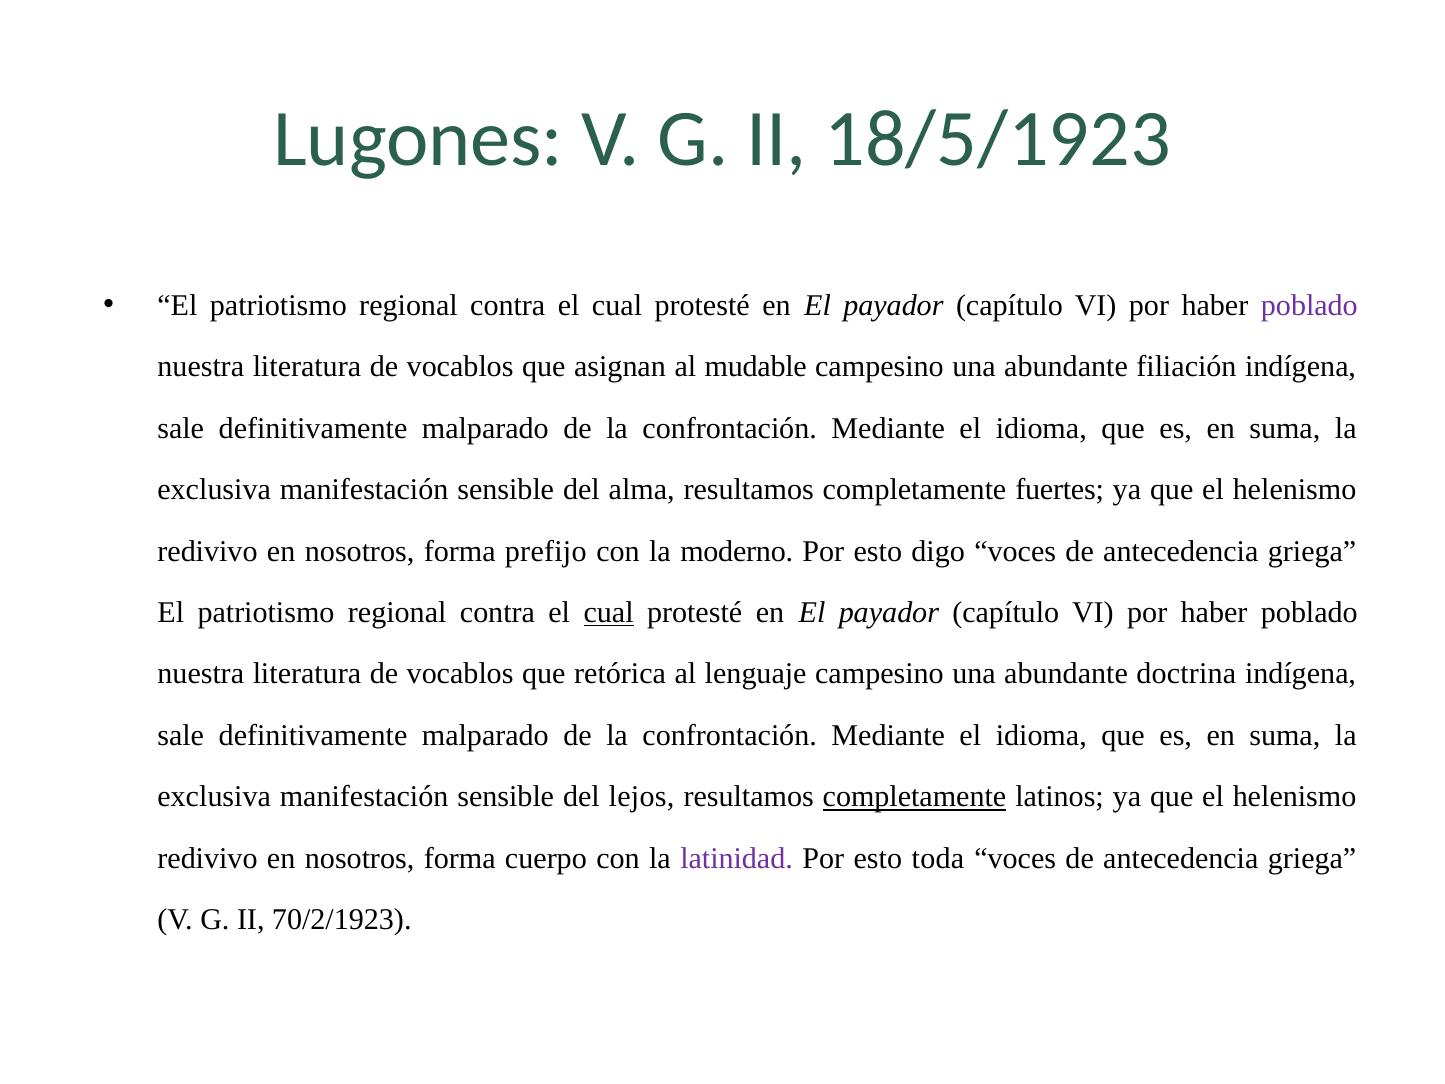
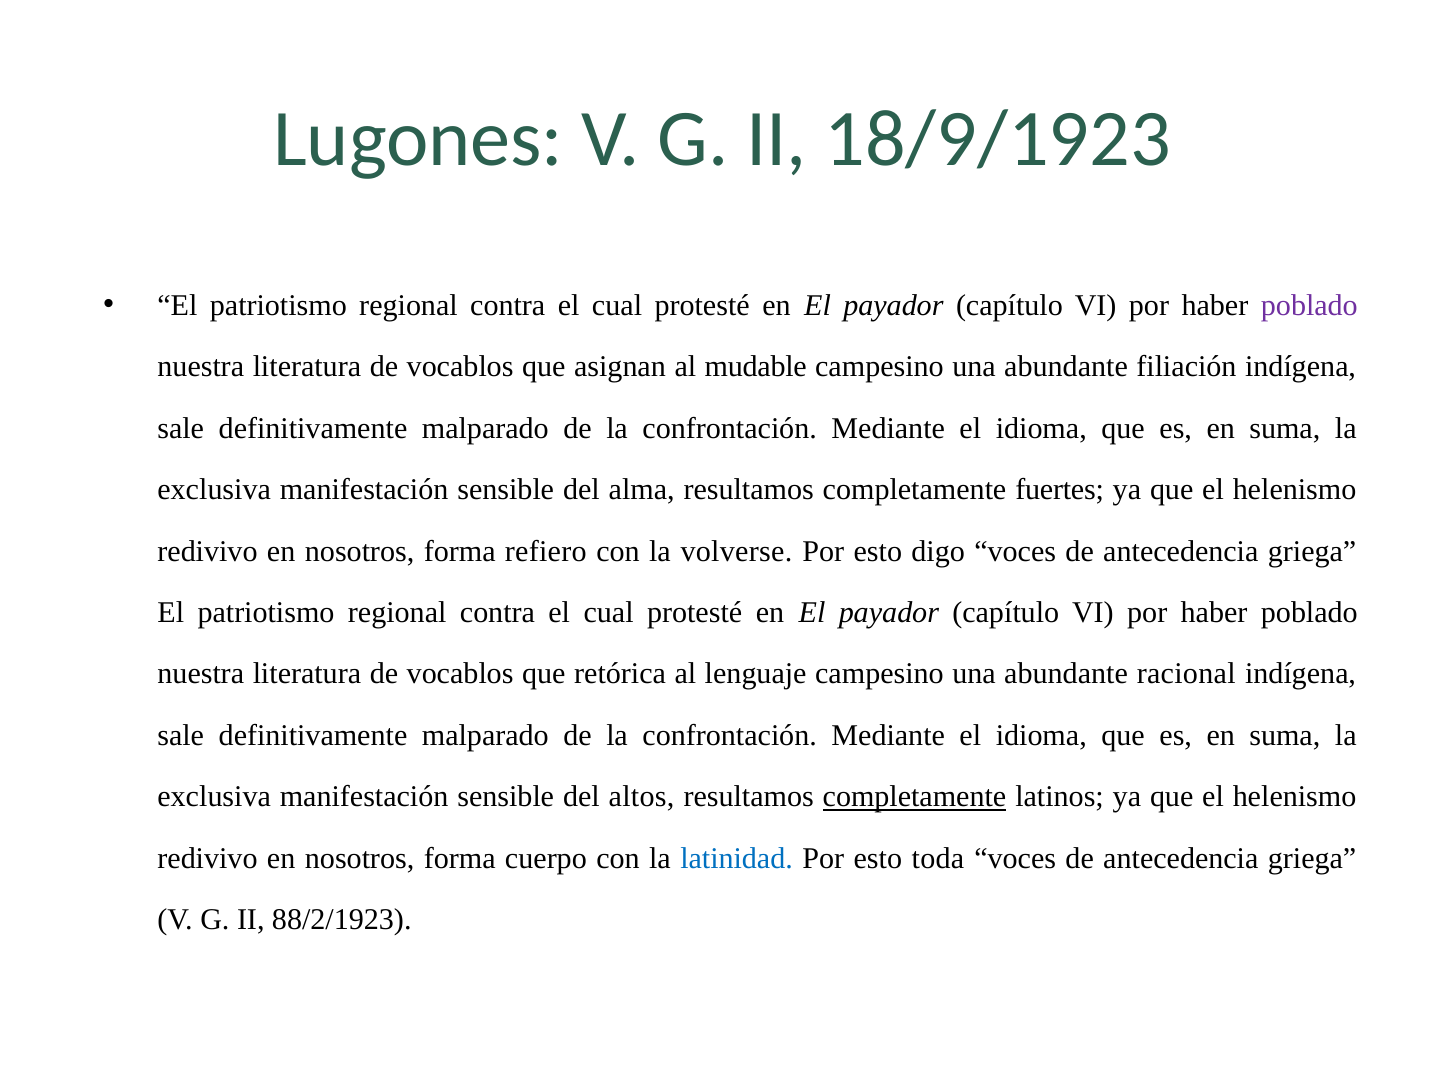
18/5/1923: 18/5/1923 -> 18/9/1923 (998, 139)
prefijo: prefijo -> refiero (546, 551)
moderno: moderno -> volverse (736, 551)
cual underline: present -> none (609, 612)
doctrina: doctrina -> racional (1186, 674)
lejos: lejos -> altos (642, 797)
latinidad colour: purple -> blue (737, 858)
70/2/1923: 70/2/1923 -> 88/2/1923 (342, 919)
